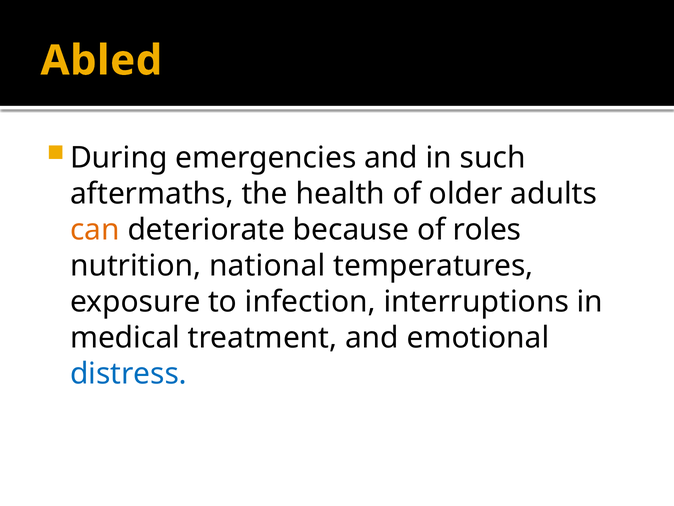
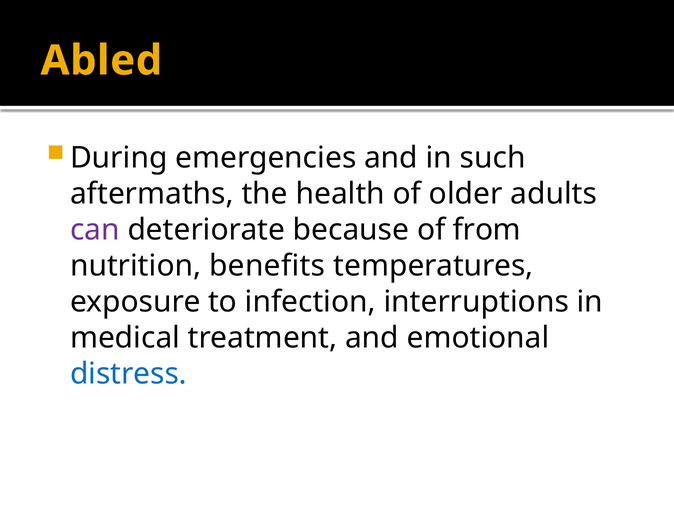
can colour: orange -> purple (95, 230)
roles: roles -> from (487, 230)
national: national -> benefits (267, 266)
